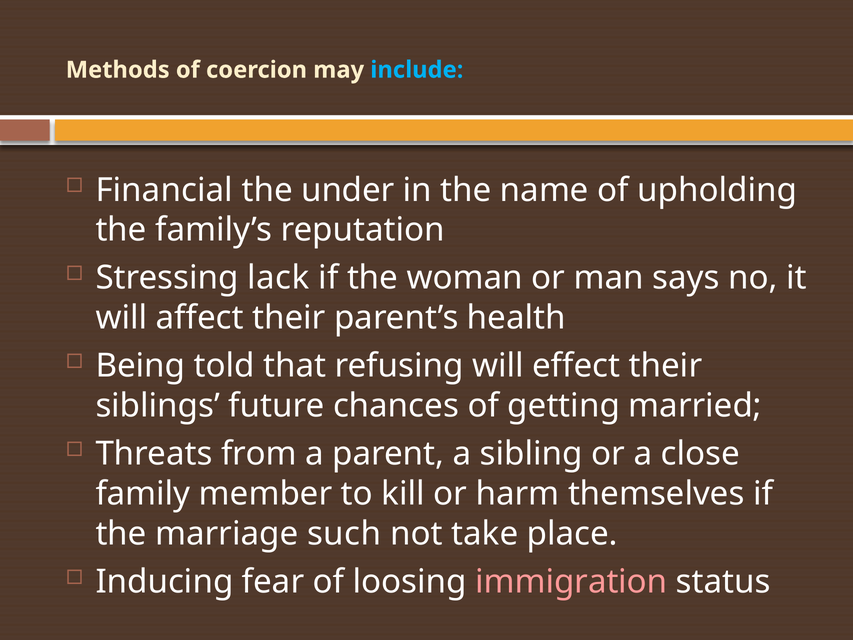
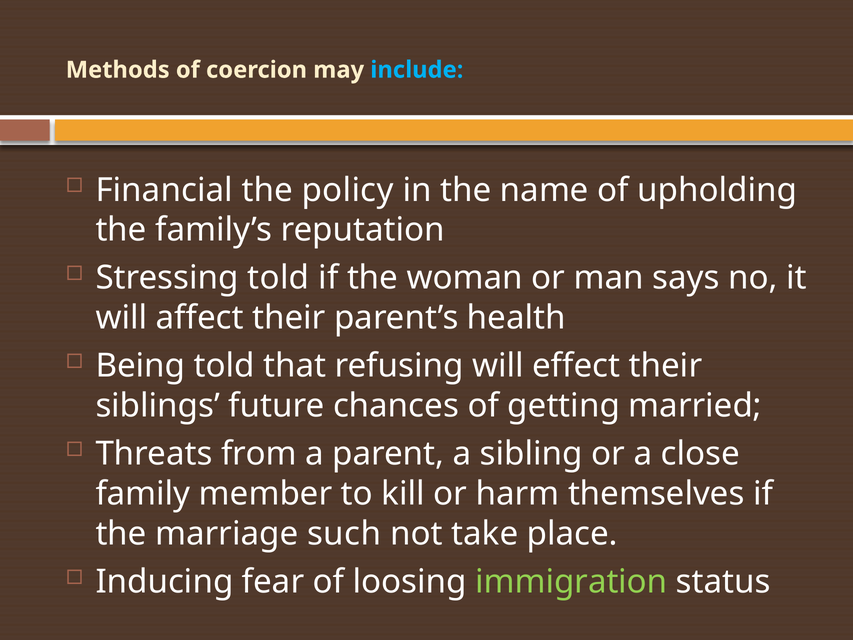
under: under -> policy (348, 190)
Stressing lack: lack -> told (278, 278)
immigration colour: pink -> light green (571, 582)
